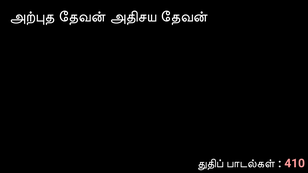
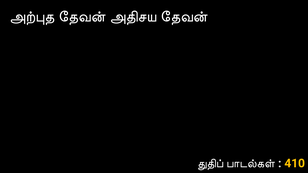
410 colour: pink -> yellow (295, 164)
